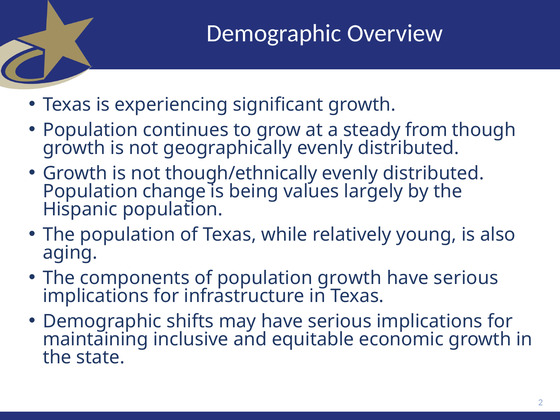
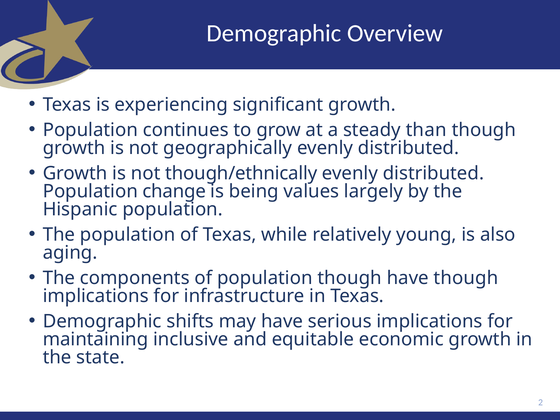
from: from -> than (426, 130)
population growth: growth -> though (350, 278)
serious: serious -> though (466, 278)
